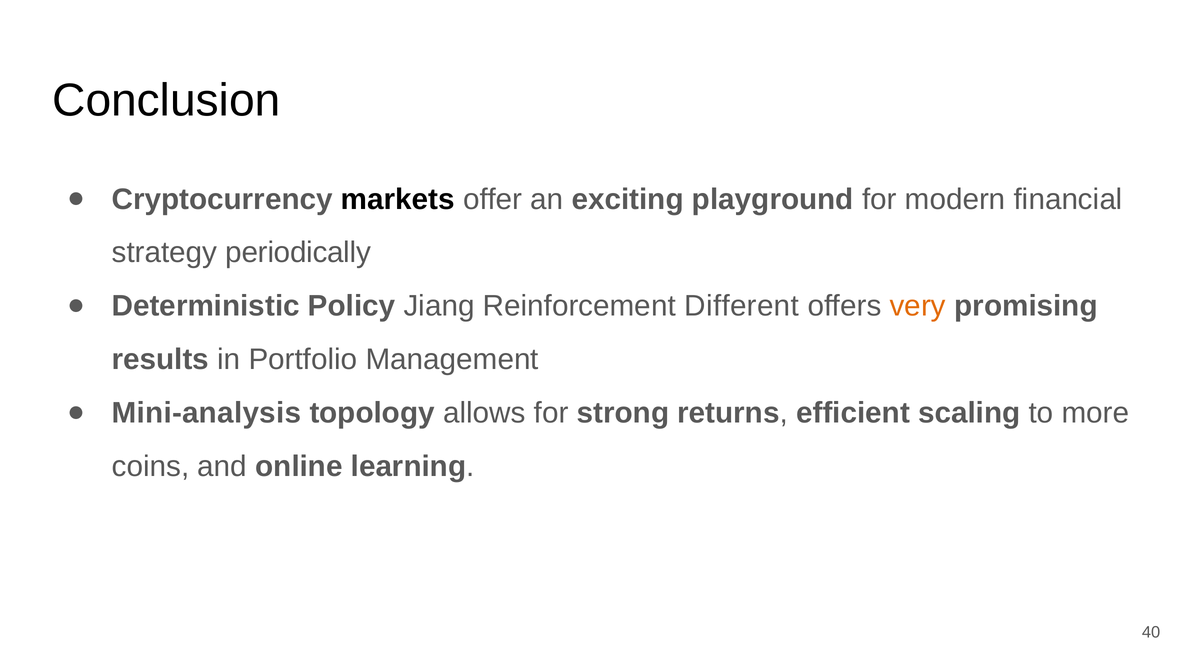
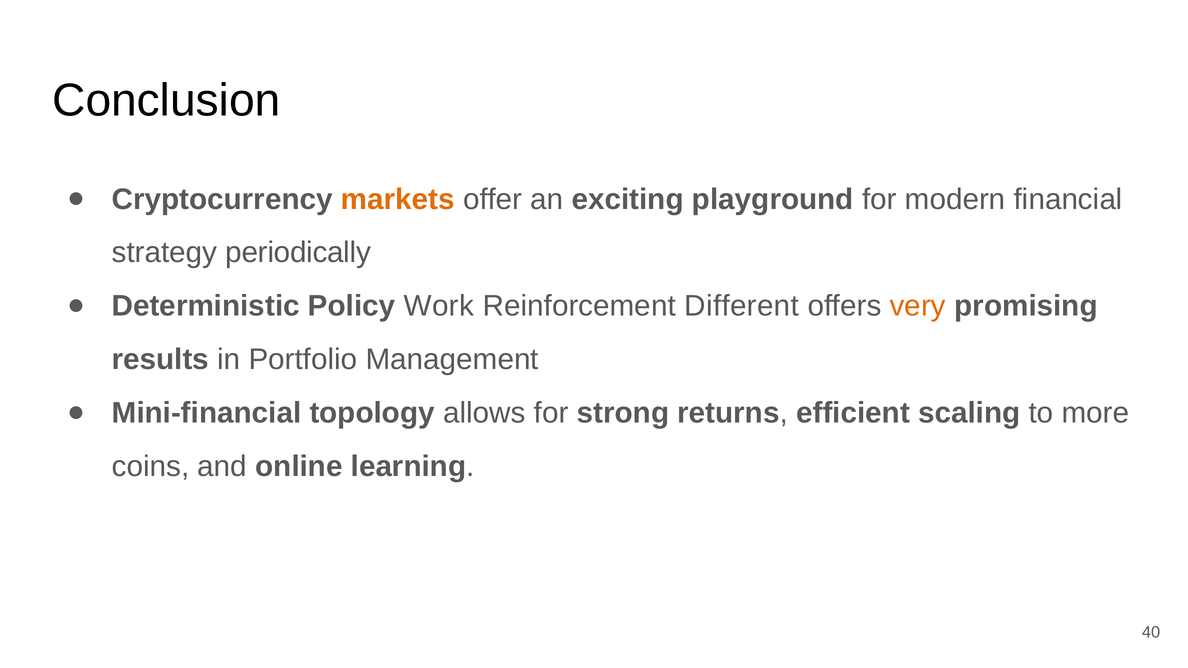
markets colour: black -> orange (398, 199)
Jiang: Jiang -> Work (439, 306)
Mini-analysis: Mini-analysis -> Mini-financial (207, 413)
